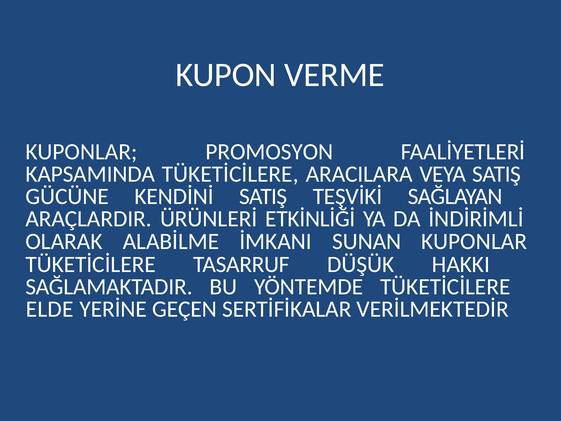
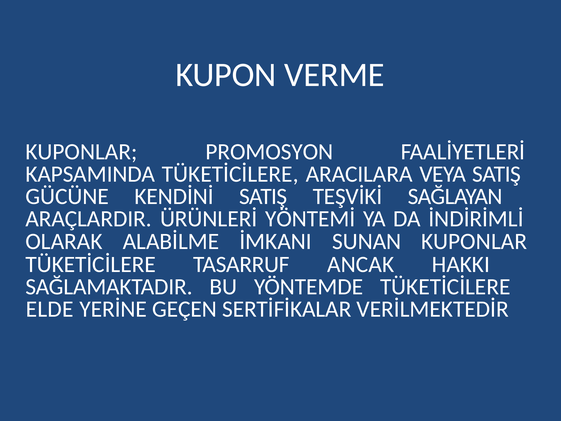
ETKİNLİĞİ: ETKİNLİĞİ -> YÖNTEMİ (310, 219)
DÜŞÜK: DÜŞÜK -> ANCAK (361, 264)
